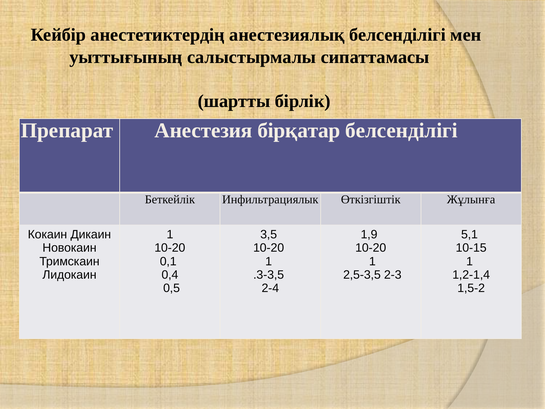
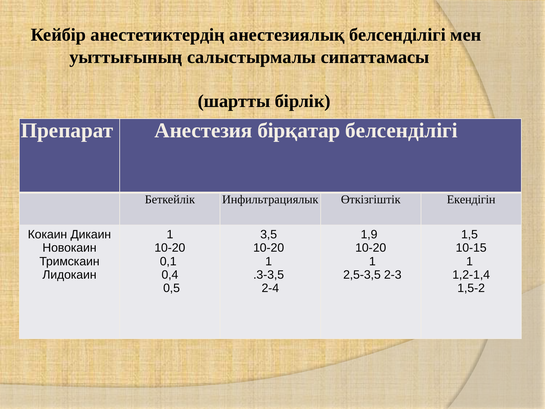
Жұлынға: Жұлынға -> Екендігін (471, 199)
5,1: 5,1 -> 1,5 (469, 234)
